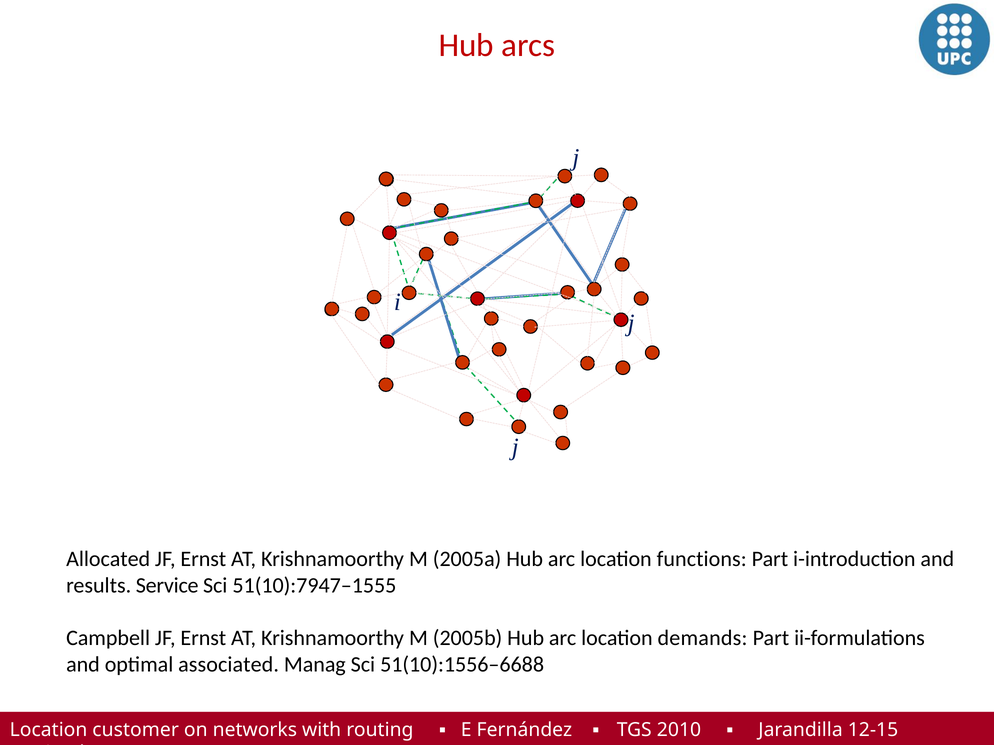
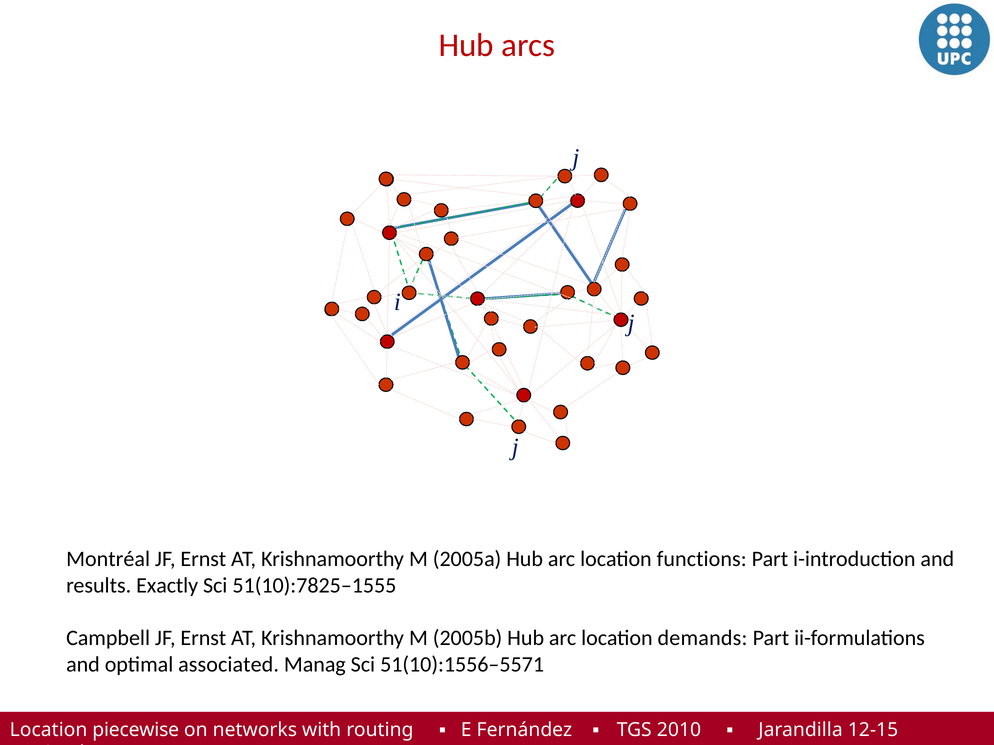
Allocated: Allocated -> Montréal (108, 559)
Service: Service -> Exactly (167, 586)
51(10):7947–1555: 51(10):7947–1555 -> 51(10):7825–1555 (314, 586)
51(10):1556–6688: 51(10):1556–6688 -> 51(10):1556–5571 (462, 665)
customer: customer -> piecewise (136, 730)
